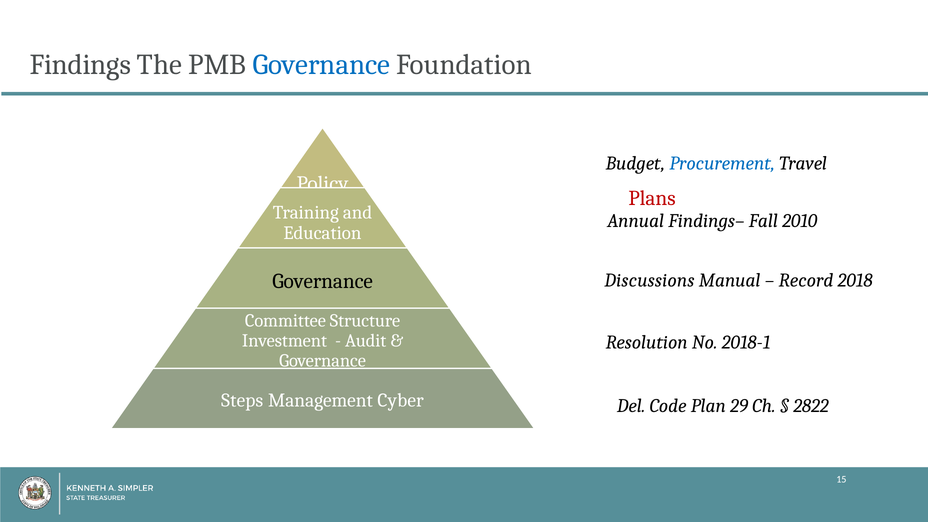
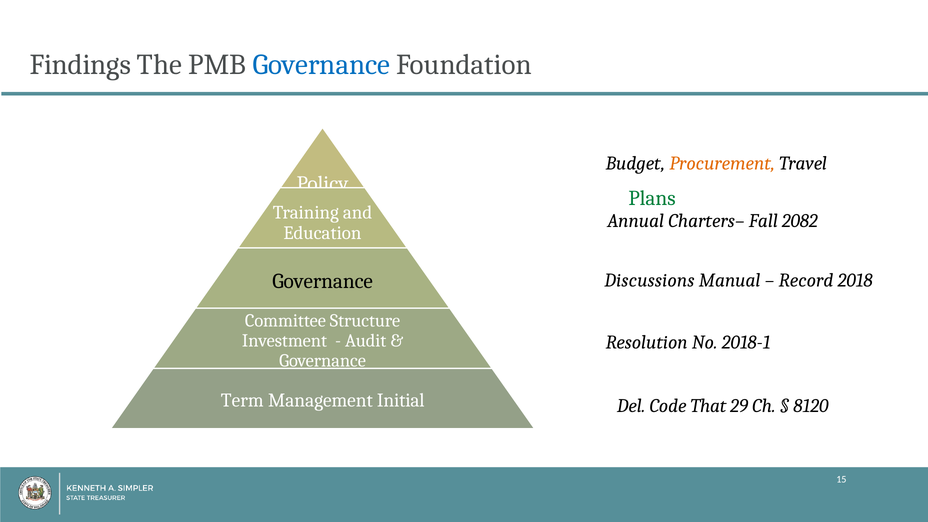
Procurement colour: blue -> orange (722, 164)
Plans colour: red -> green (652, 198)
Findings–: Findings– -> Charters– (706, 221)
2010: 2010 -> 2082 (800, 221)
Steps: Steps -> Term (242, 400)
Cyber: Cyber -> Initial (401, 400)
Plan: Plan -> That (708, 406)
2822: 2822 -> 8120 (811, 406)
